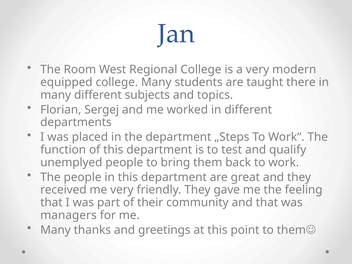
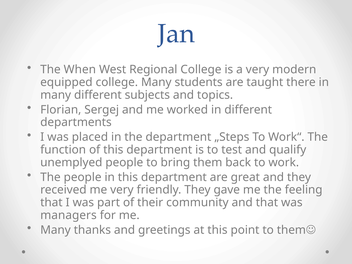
Room: Room -> When (80, 70)
